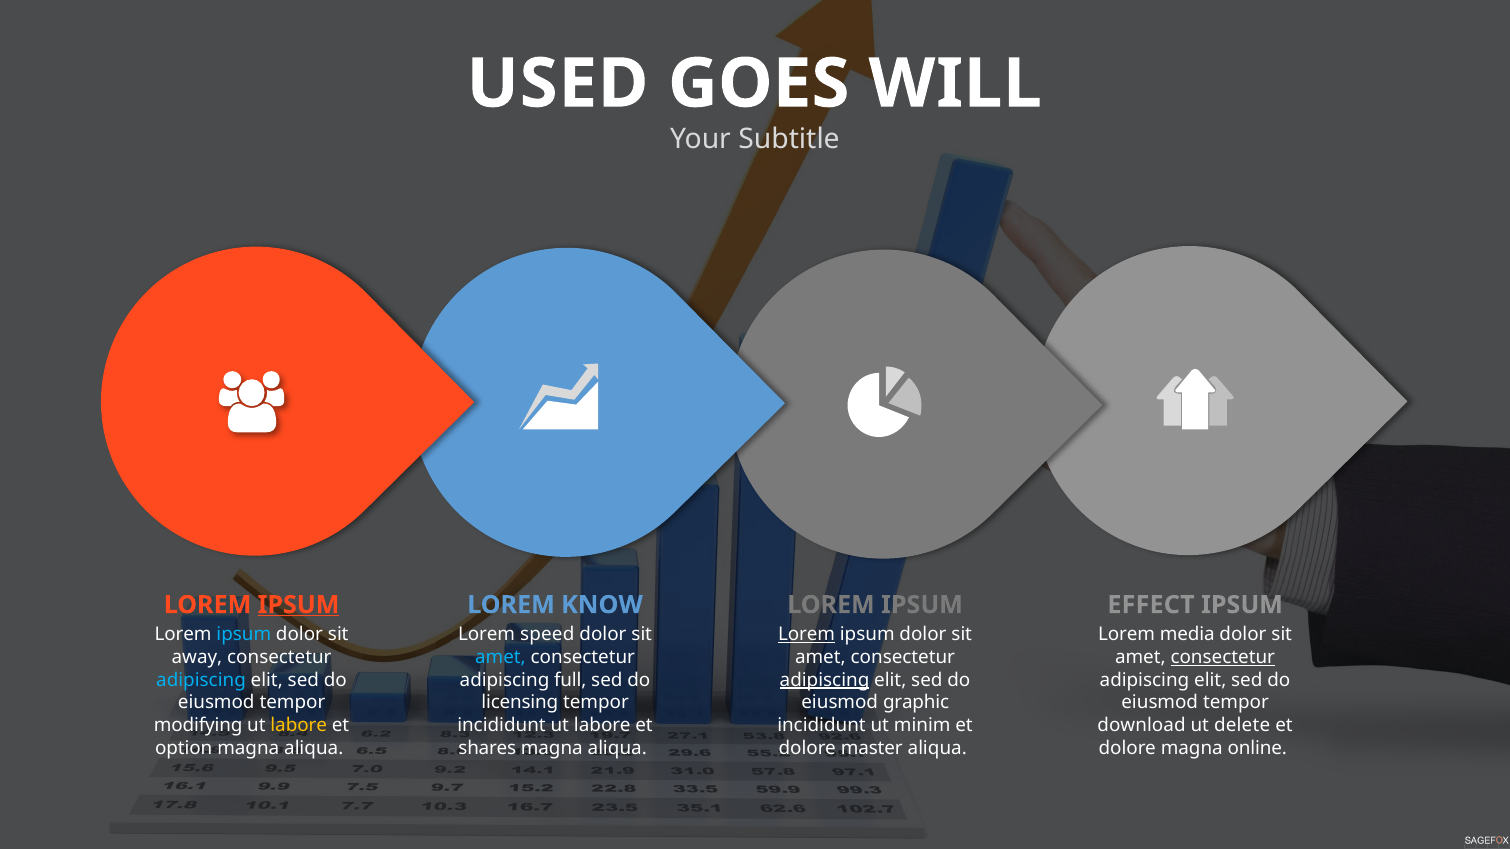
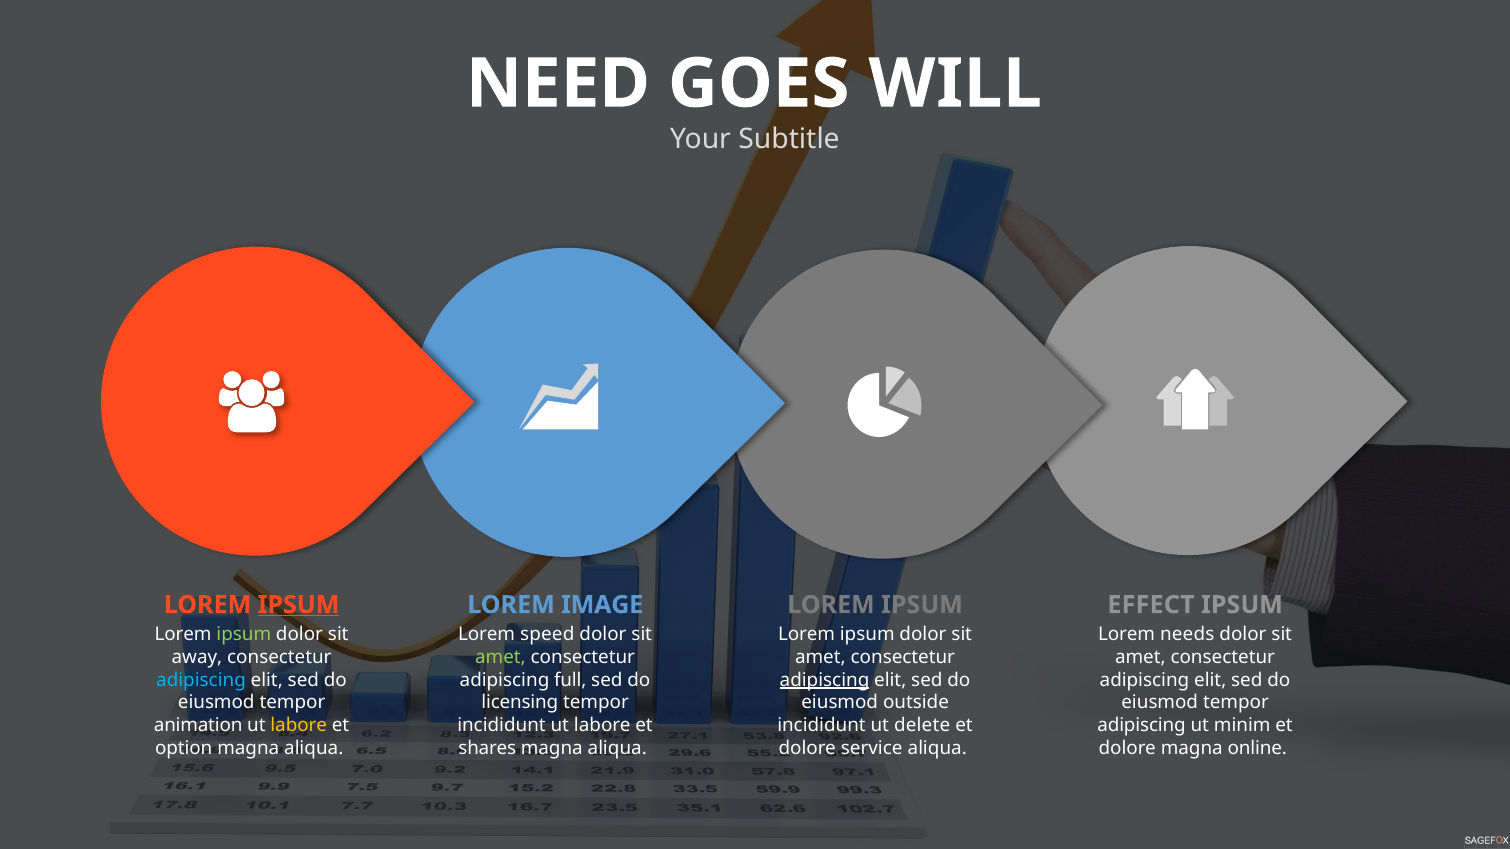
USED: USED -> NEED (558, 84)
KNOW: KNOW -> IMAGE (602, 605)
ipsum colour: light blue -> light green (244, 635)
Lorem underline: present -> none (807, 635)
media: media -> needs (1187, 635)
amet colour: light blue -> light green (500, 658)
consectetur underline: present -> none (1223, 658)
graphic: graphic -> outside (916, 703)
modifying: modifying -> animation (198, 725)
minim: minim -> delete (922, 725)
download: download -> adipiscing (1142, 725)
delete: delete -> minim (1242, 725)
master: master -> service (872, 748)
